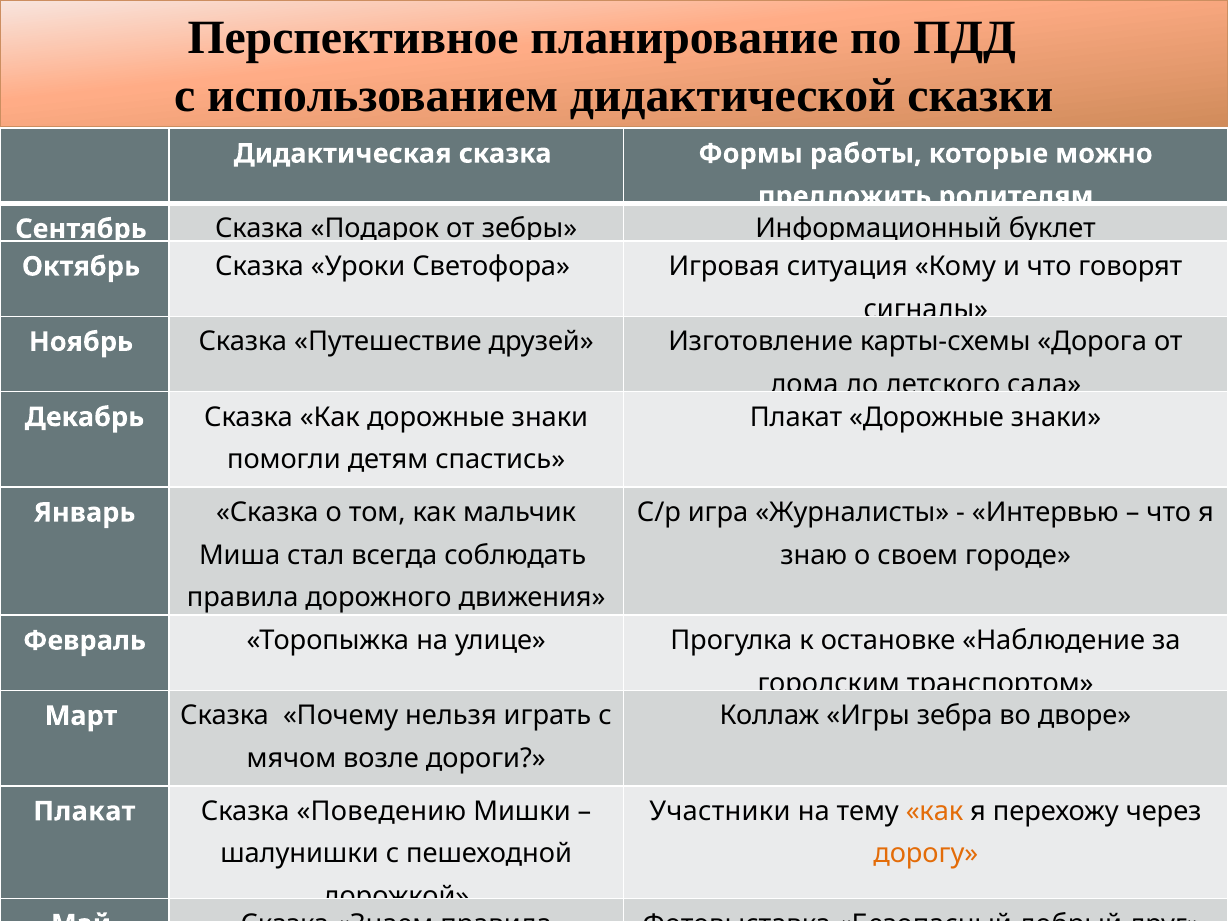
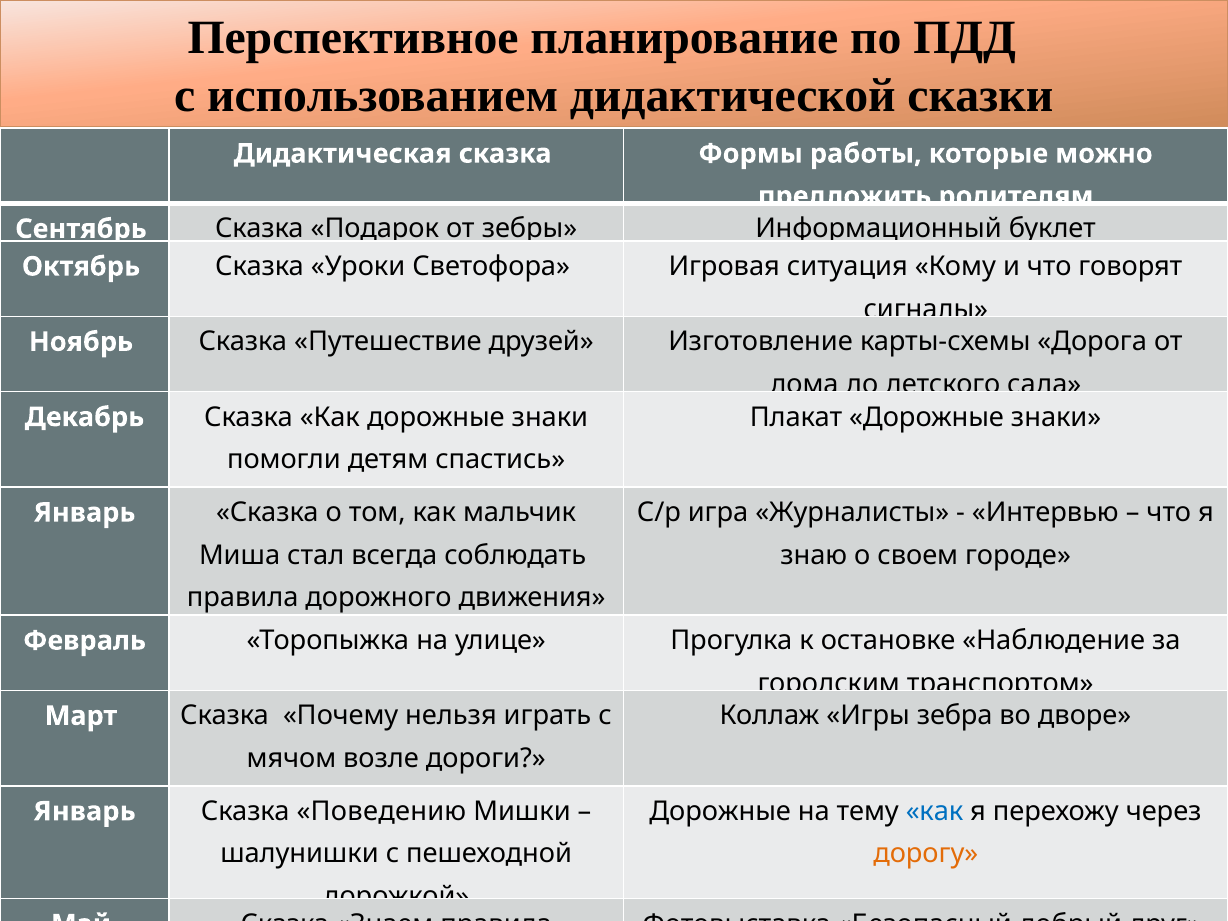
Участники: Участники -> Дорожные (720, 811)
как colour: orange -> blue (935, 811)
Плакат: Плакат -> Январь (84, 811)
